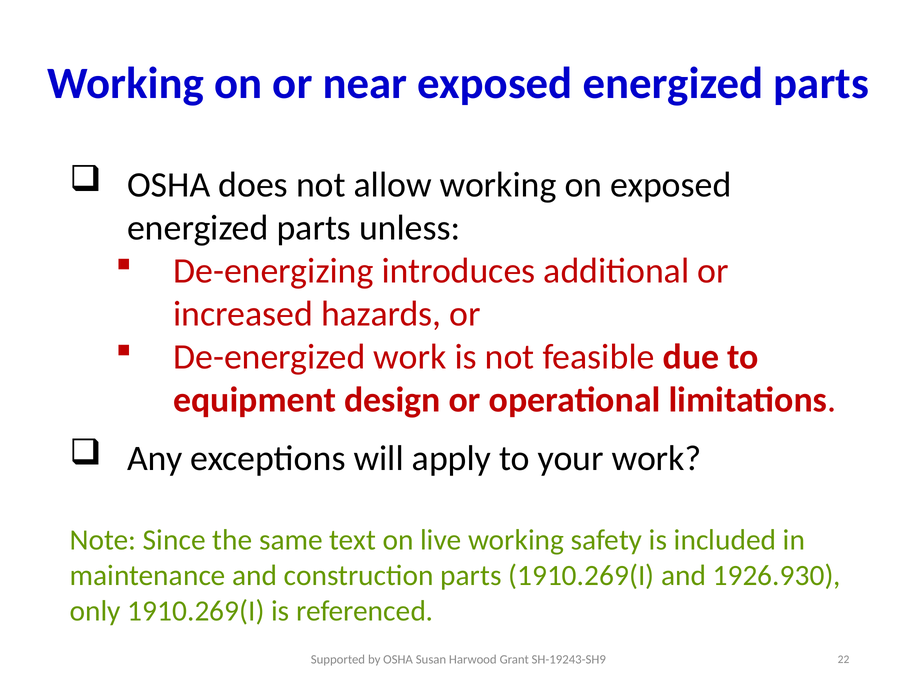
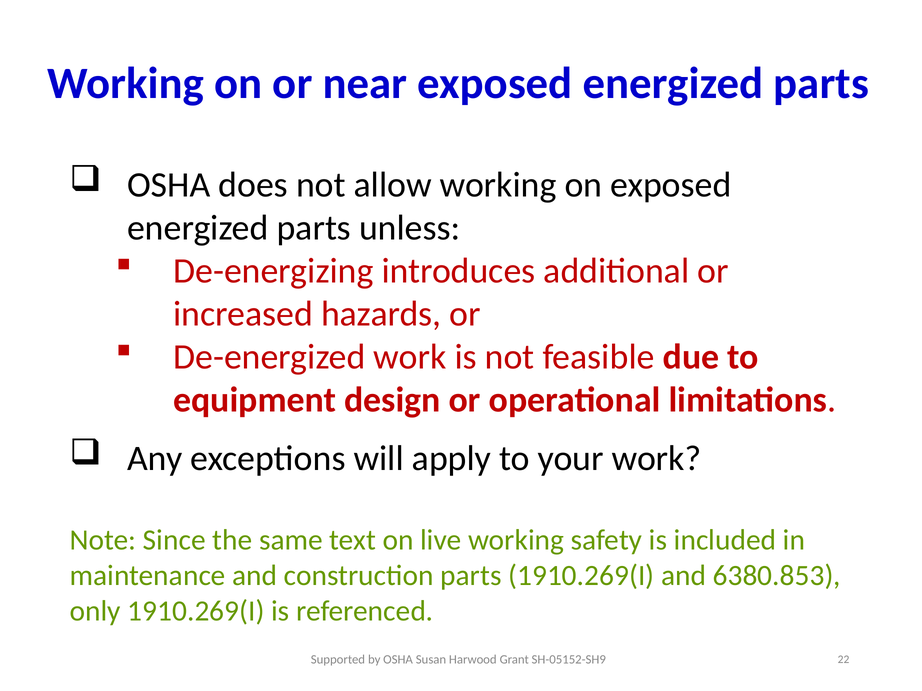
1926.930: 1926.930 -> 6380.853 (777, 576)
SH-19243-SH9: SH-19243-SH9 -> SH-05152-SH9 (569, 660)
